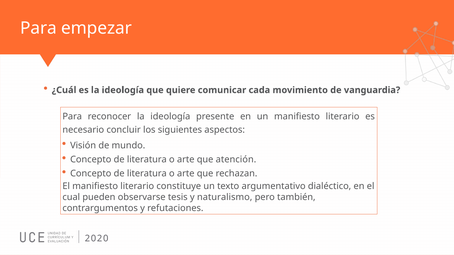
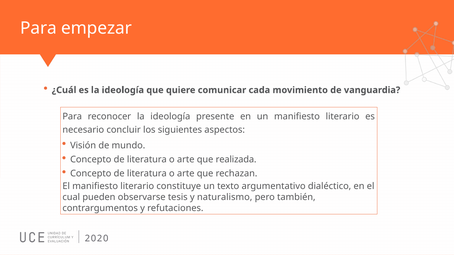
atención: atención -> realizada (236, 160)
